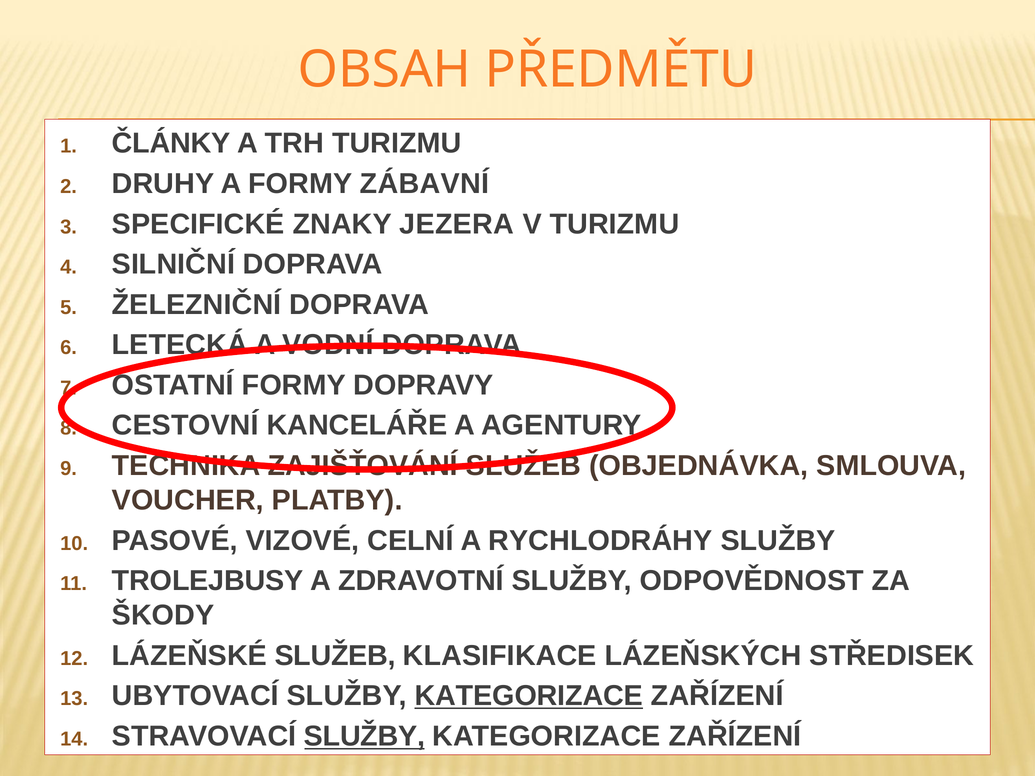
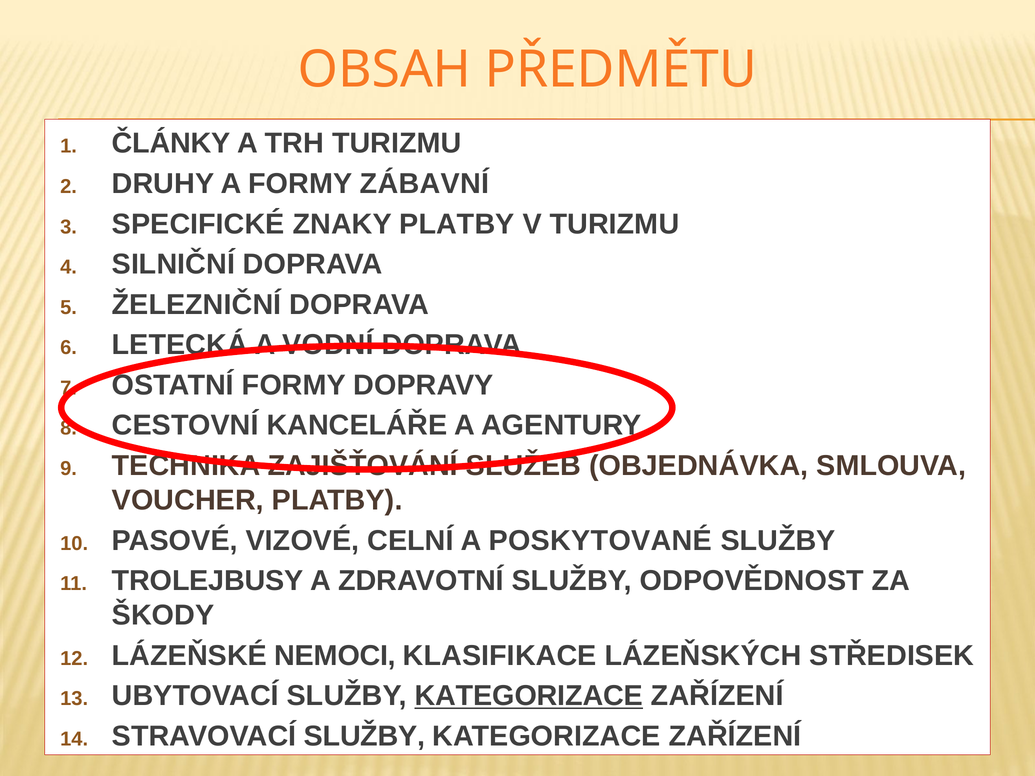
ZNAKY JEZERA: JEZERA -> PLATBY (457, 224)
RYCHLODRÁHY: RYCHLODRÁHY -> POSKYTOVANÉ (600, 541)
LÁZEŇSKÉ SLUŽEB: SLUŽEB -> NEMOCI (335, 656)
SLUŽBY underline: present -> none (364, 737)
